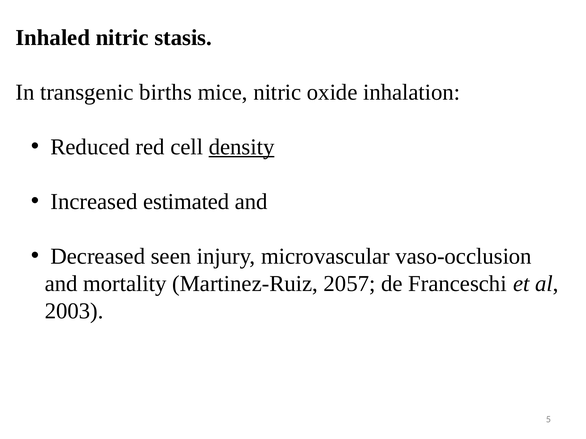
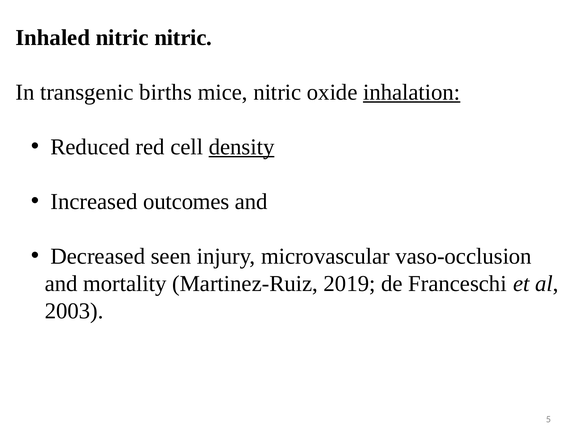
nitric stasis: stasis -> nitric (183, 38)
inhalation underline: none -> present (412, 92)
estimated: estimated -> outcomes (186, 202)
2057: 2057 -> 2019 (350, 284)
